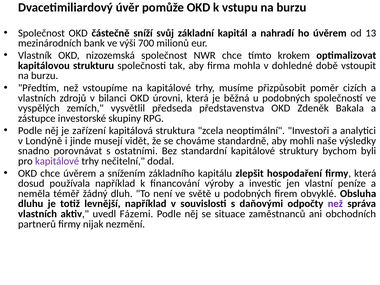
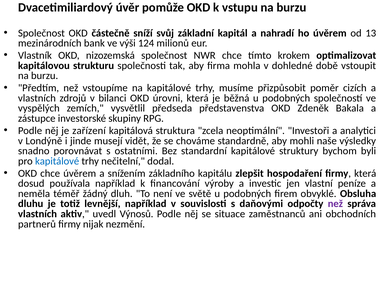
700: 700 -> 124 (146, 43)
kapitálové colour: purple -> blue (57, 161)
Fázemi: Fázemi -> Výnosů (137, 214)
